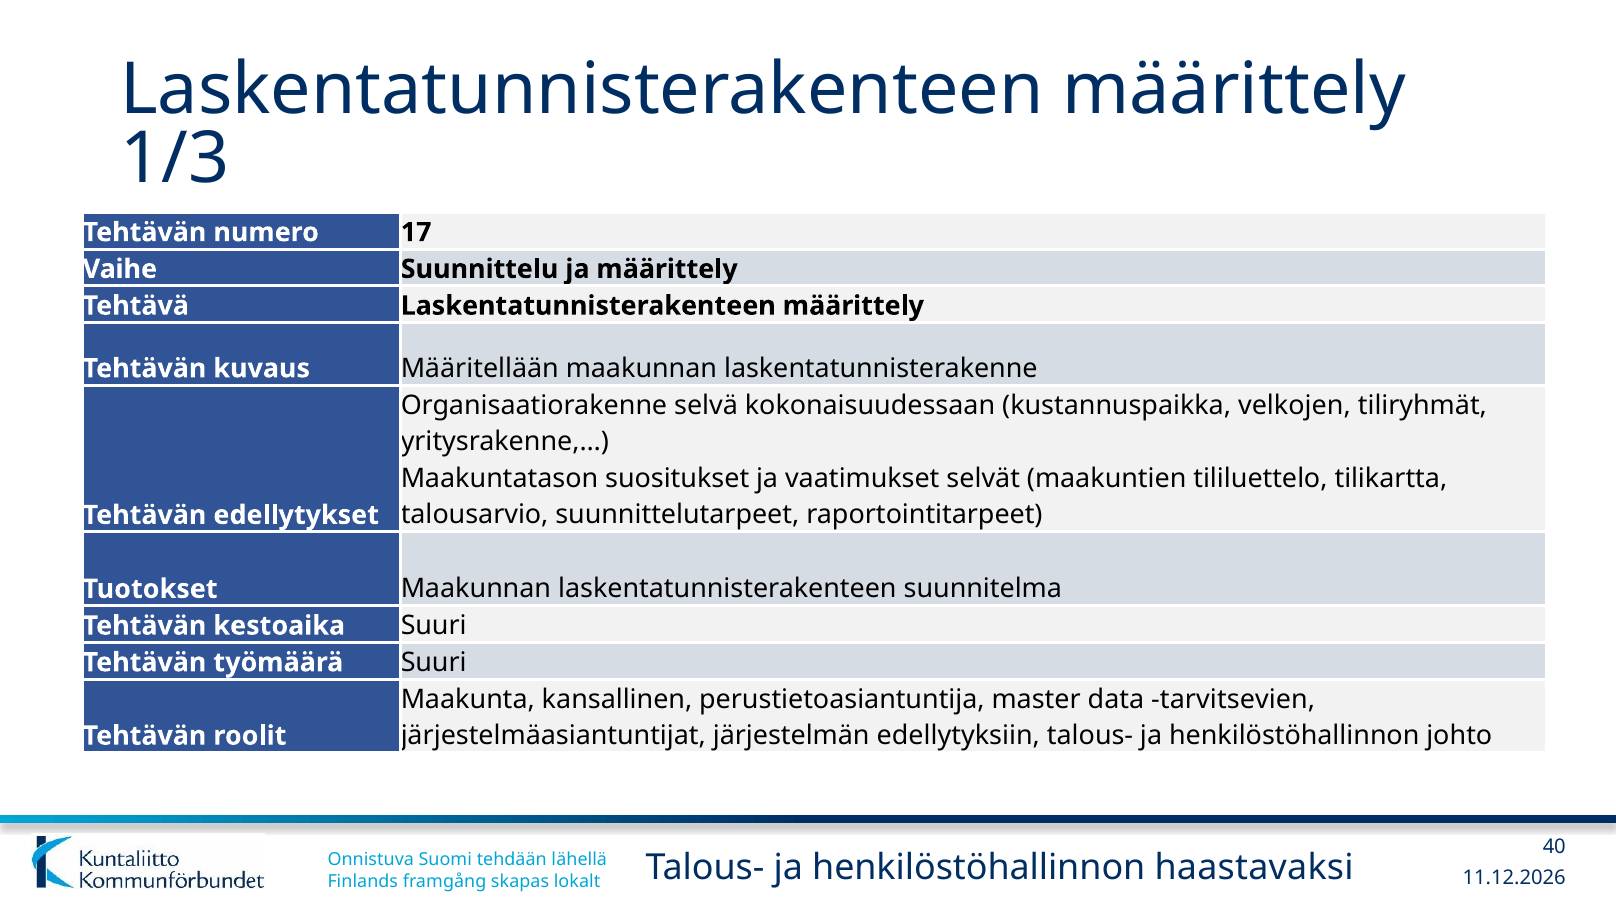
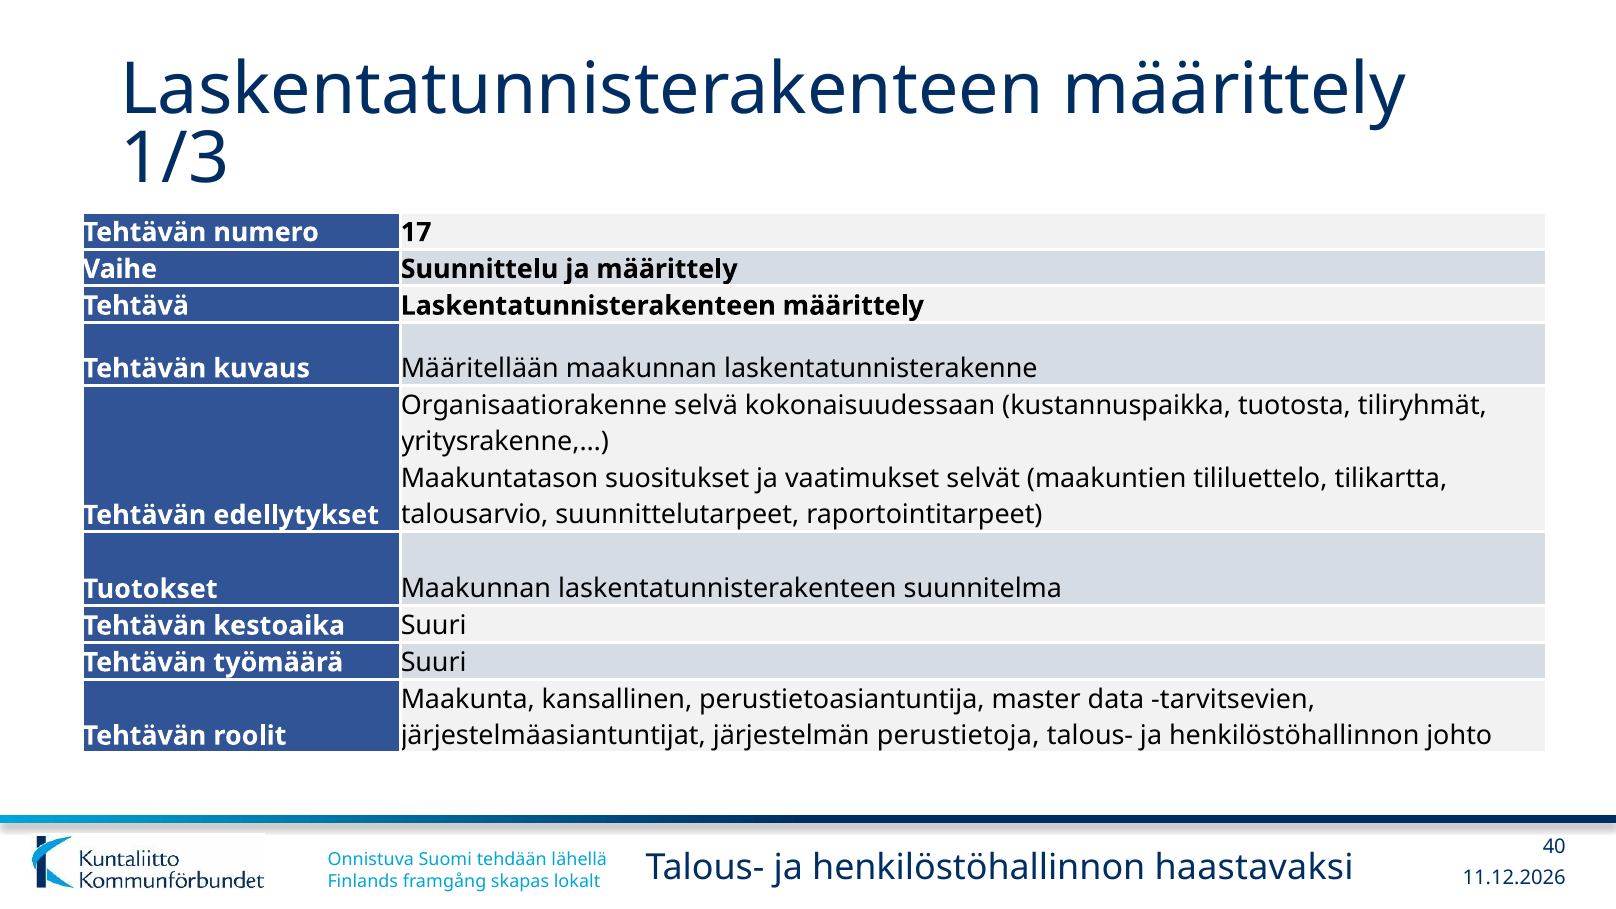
velkojen: velkojen -> tuotosta (1294, 405)
edellytyksiin: edellytyksiin -> perustietoja (958, 736)
